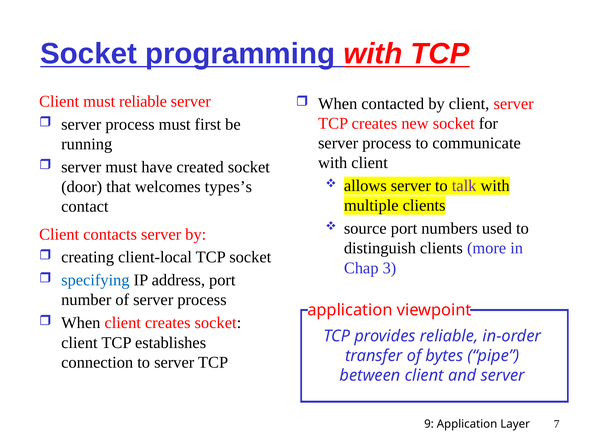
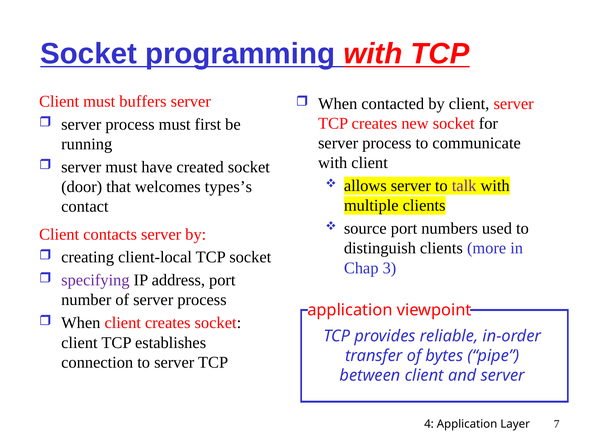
must reliable: reliable -> buffers (143, 101)
specifying colour: blue -> purple (95, 280)
9: 9 -> 4 (429, 424)
